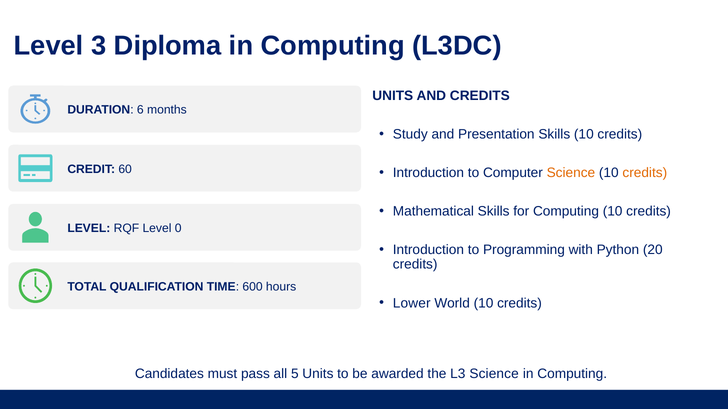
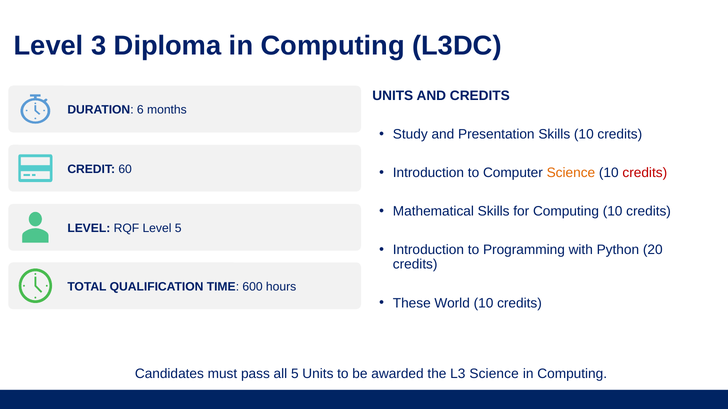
credits colour: orange -> red (645, 173)
Level 0: 0 -> 5 (178, 228)
Lower: Lower -> These (412, 303)
